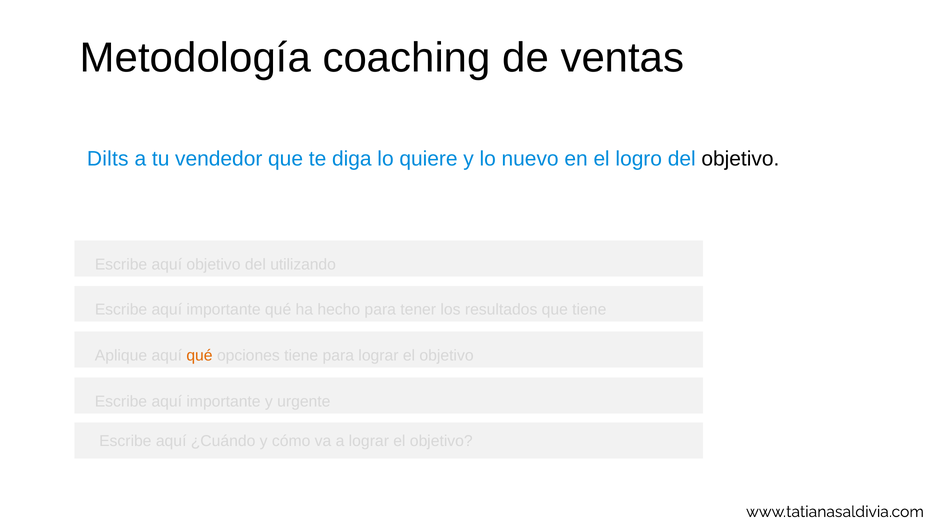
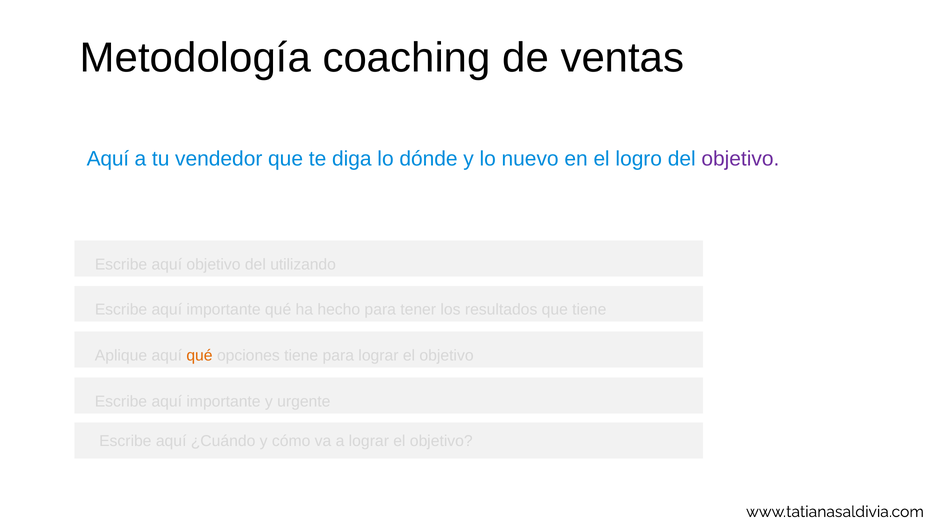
Dilts: Dilts -> Aquí (108, 159)
quiere: quiere -> dónde (429, 159)
objetivo colour: black -> purple (740, 159)
